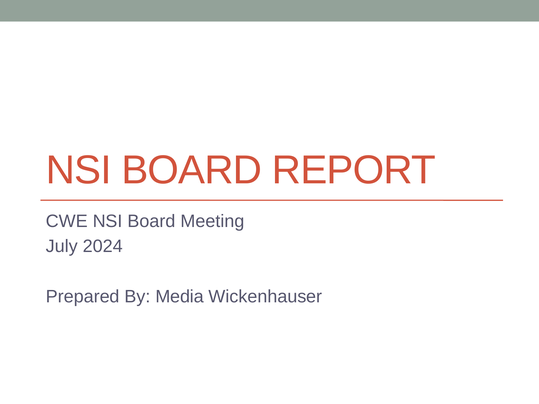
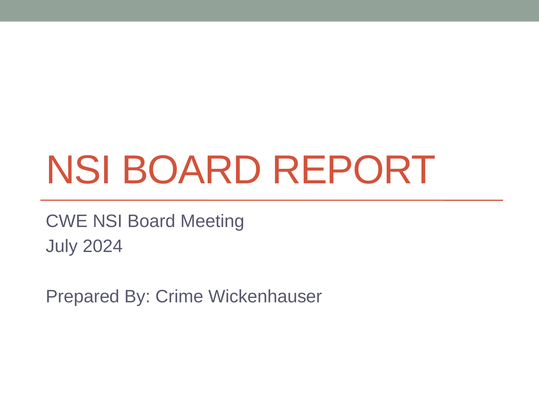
Media: Media -> Crime (180, 297)
